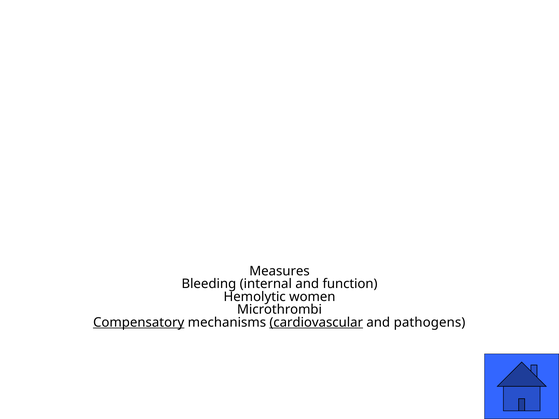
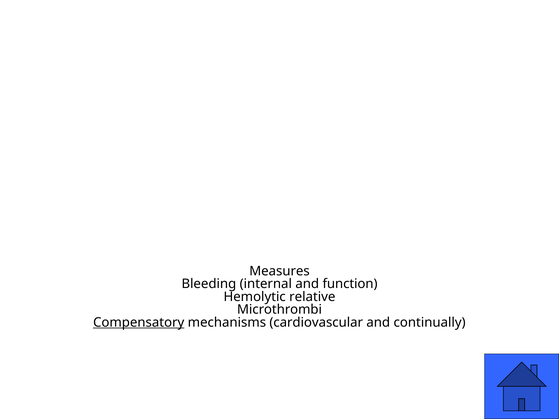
women: women -> relative (312, 297)
cardiovascular underline: present -> none (316, 323)
pathogens: pathogens -> continually (430, 323)
